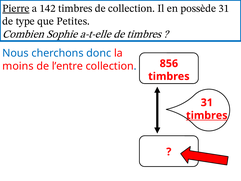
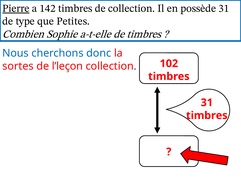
moins: moins -> sortes (18, 66)
l’entre: l’entre -> l’leçon (67, 66)
856: 856 -> 102 (169, 63)
timbres underline: present -> none (207, 115)
